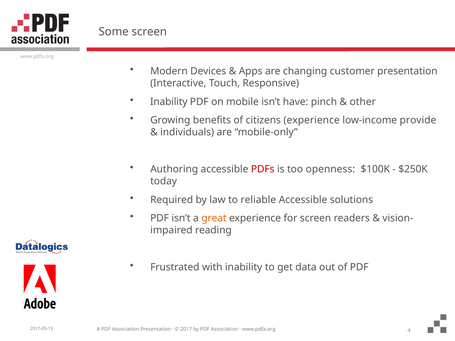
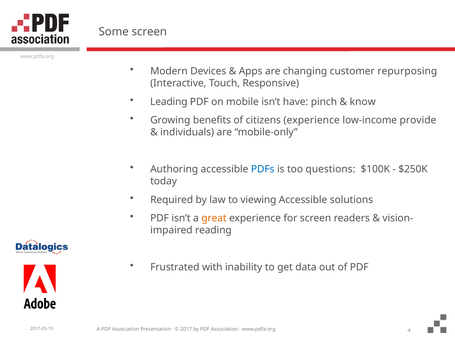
customer presentation: presentation -> repurposing (407, 71)
Inability: Inability -> Leading (169, 102)
other: other -> know (363, 102)
PDFs colour: red -> blue (263, 169)
openness: openness -> questions (330, 169)
reliable: reliable -> viewing (258, 200)
